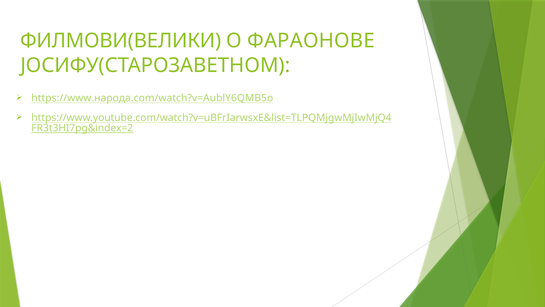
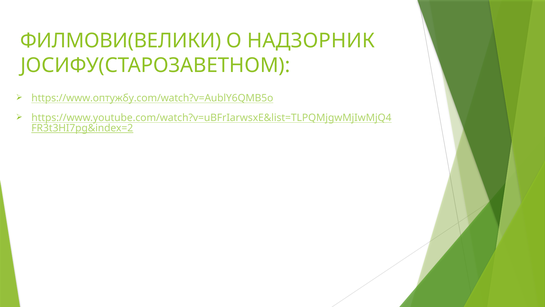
ФАРАОНОВЕ: ФАРАОНОВЕ -> НАДЗОРНИК (311, 41)
https://www.народа.com/watch?v=AublY6QMB5o: https://www.народа.com/watch?v=AublY6QMB5o -> https://www.оптужбу.com/watch?v=AublY6QMB5o (152, 98)
